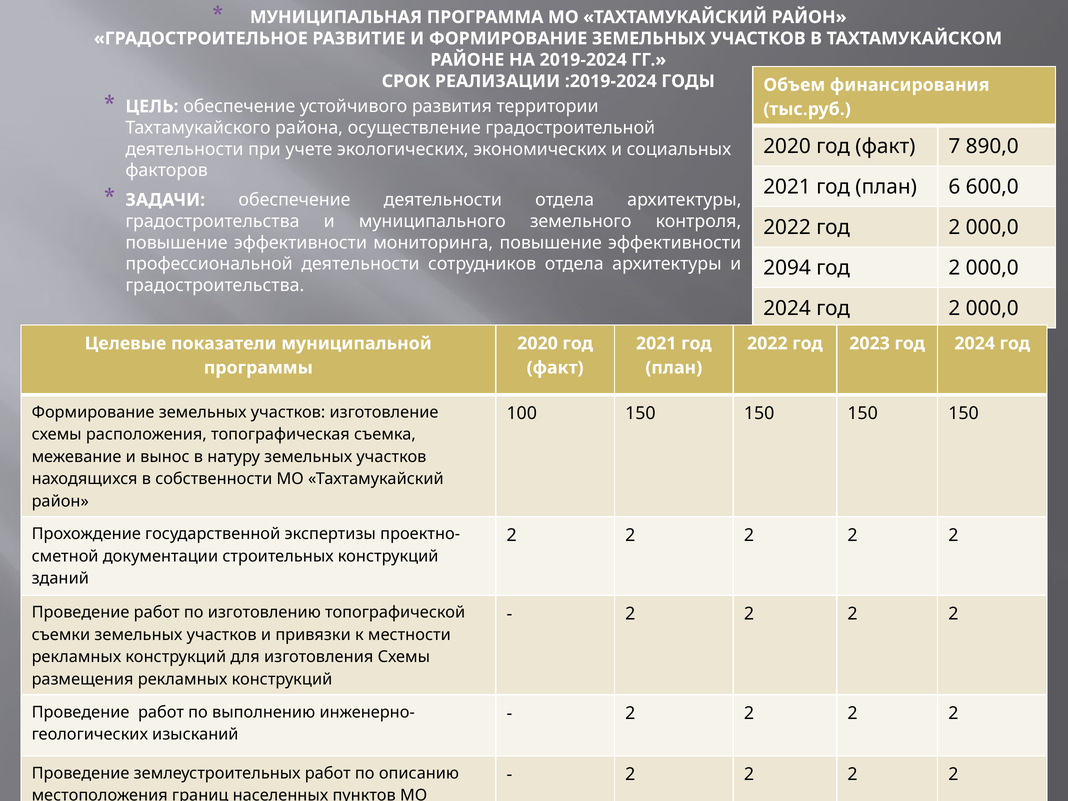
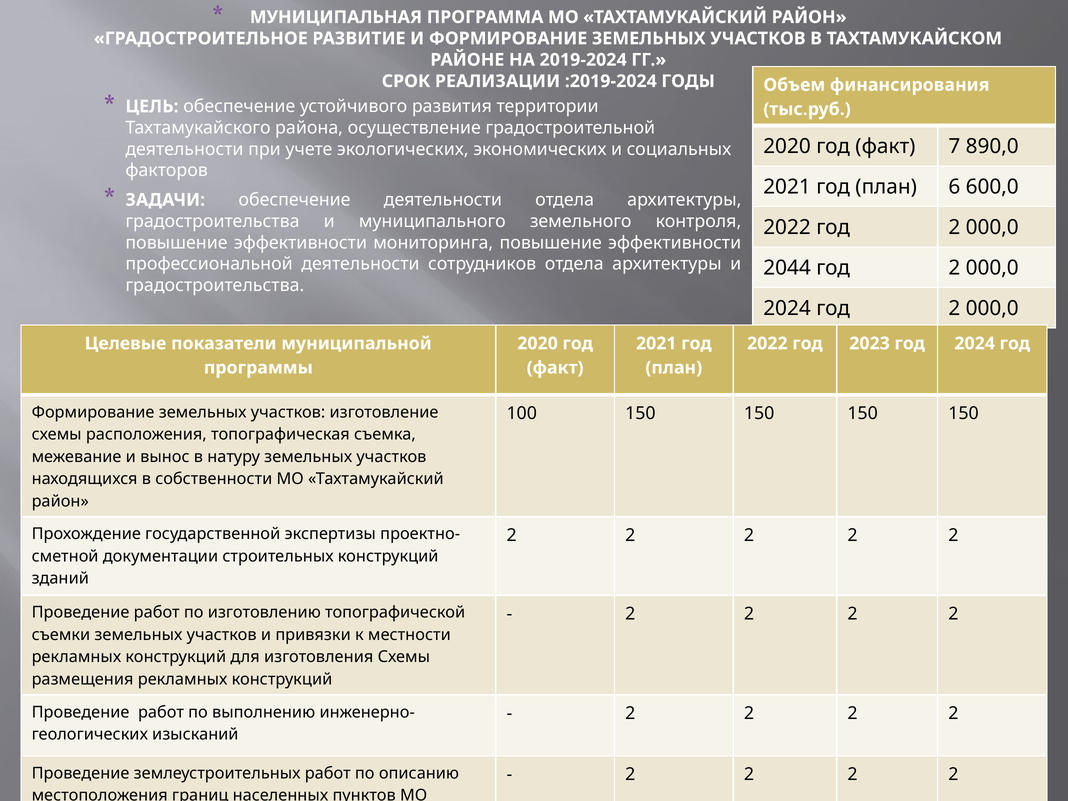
2094: 2094 -> 2044 (787, 268)
